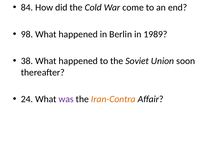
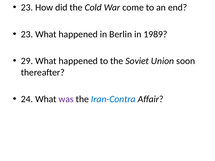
84: 84 -> 23 (27, 7)
98: 98 -> 23 (27, 34)
38: 38 -> 29 (27, 61)
Iran-Contra colour: orange -> blue (113, 99)
